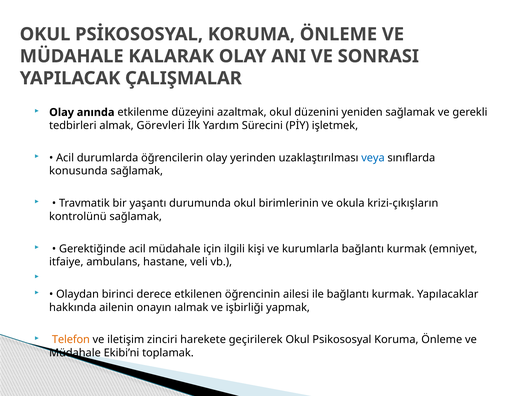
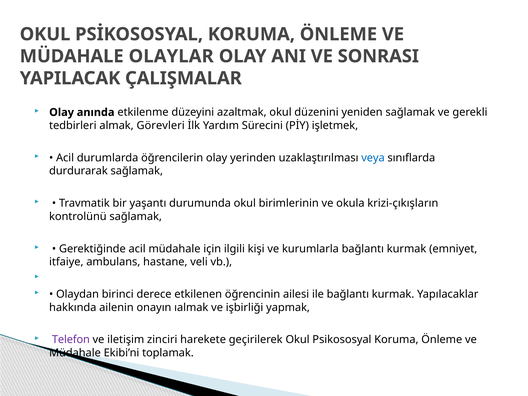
KALARAK: KALARAK -> OLAYLAR (171, 56)
konusunda: konusunda -> durdurarak (78, 171)
Telefon colour: orange -> purple (71, 340)
